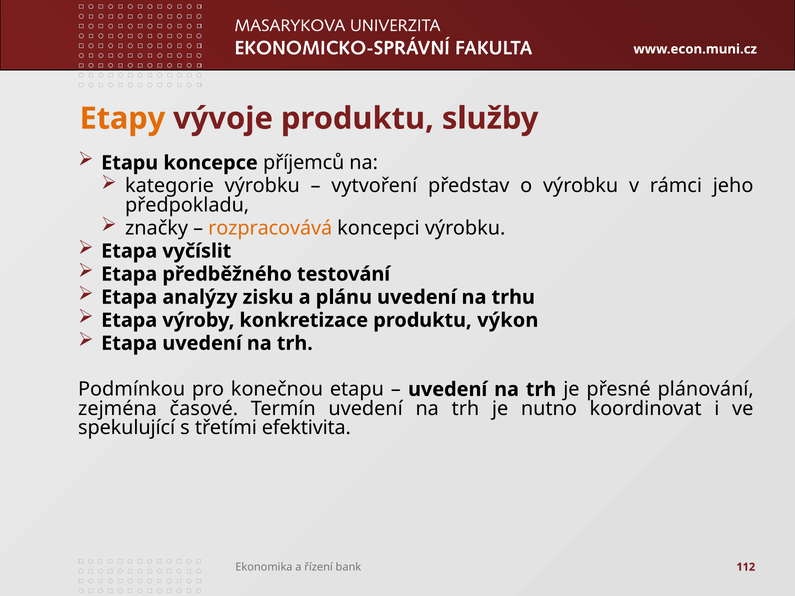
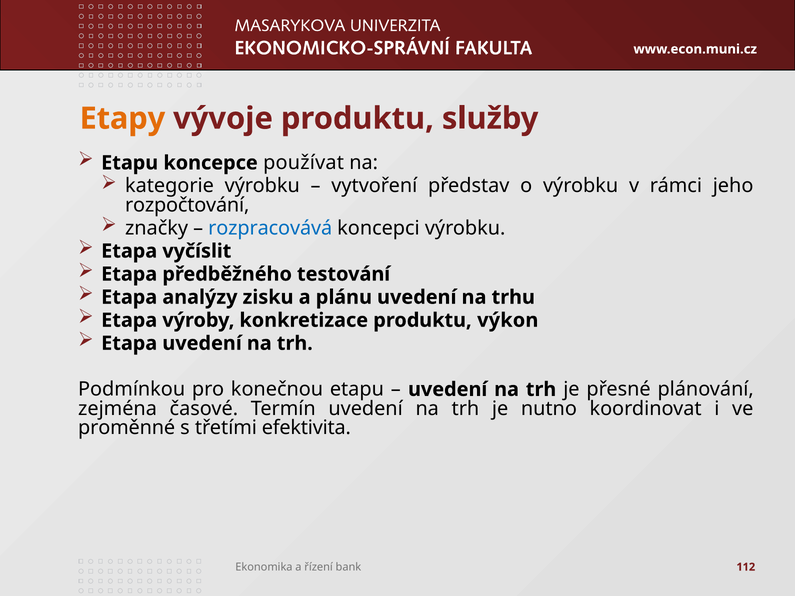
příjemců: příjemců -> používat (304, 163)
předpokladu: předpokladu -> rozpočtování (187, 205)
rozpracovává colour: orange -> blue (270, 228)
spekulující: spekulující -> proměnné (127, 428)
